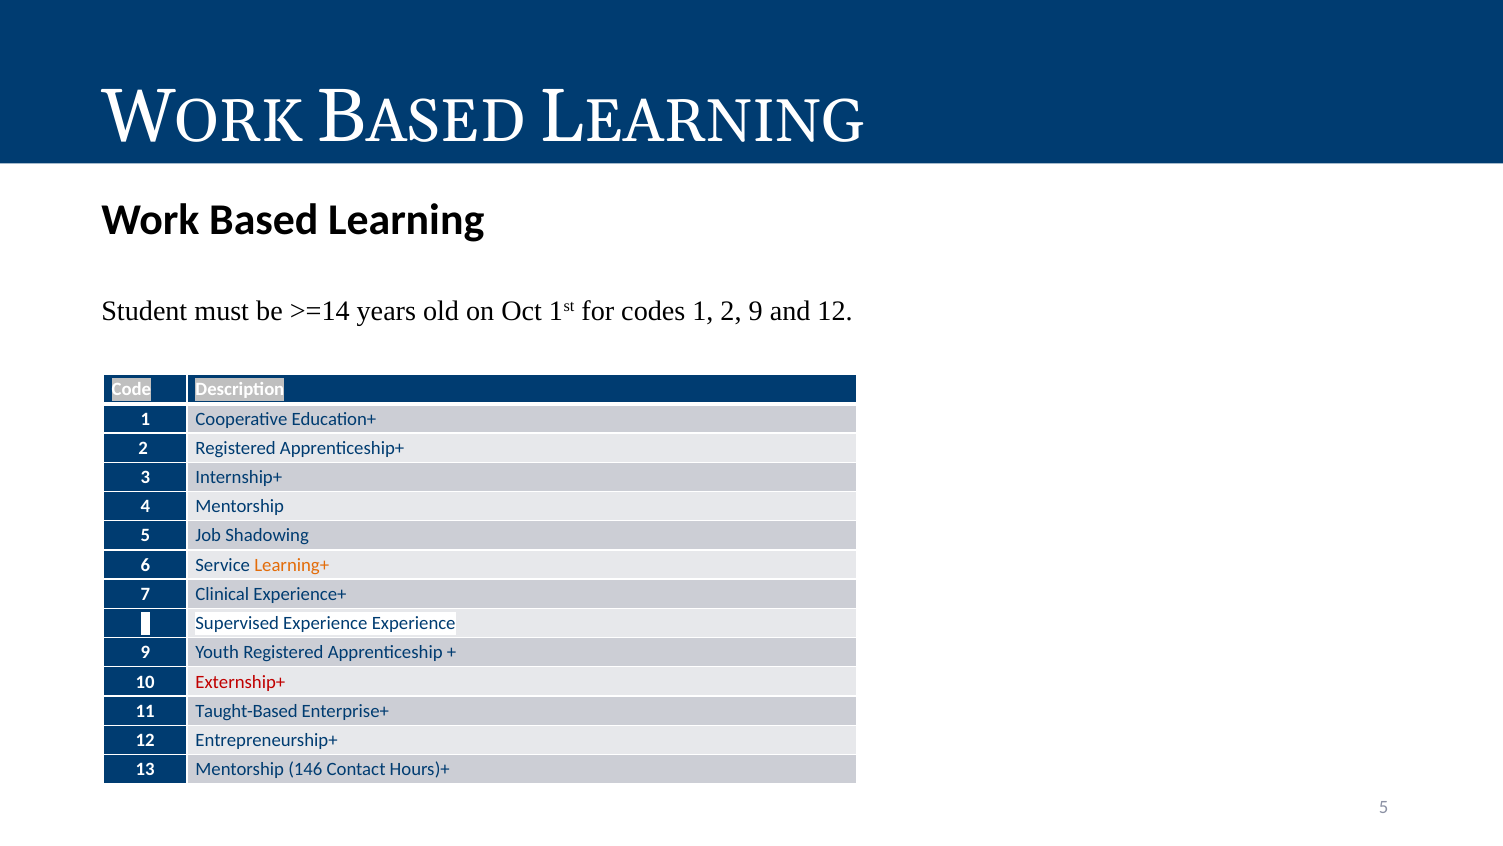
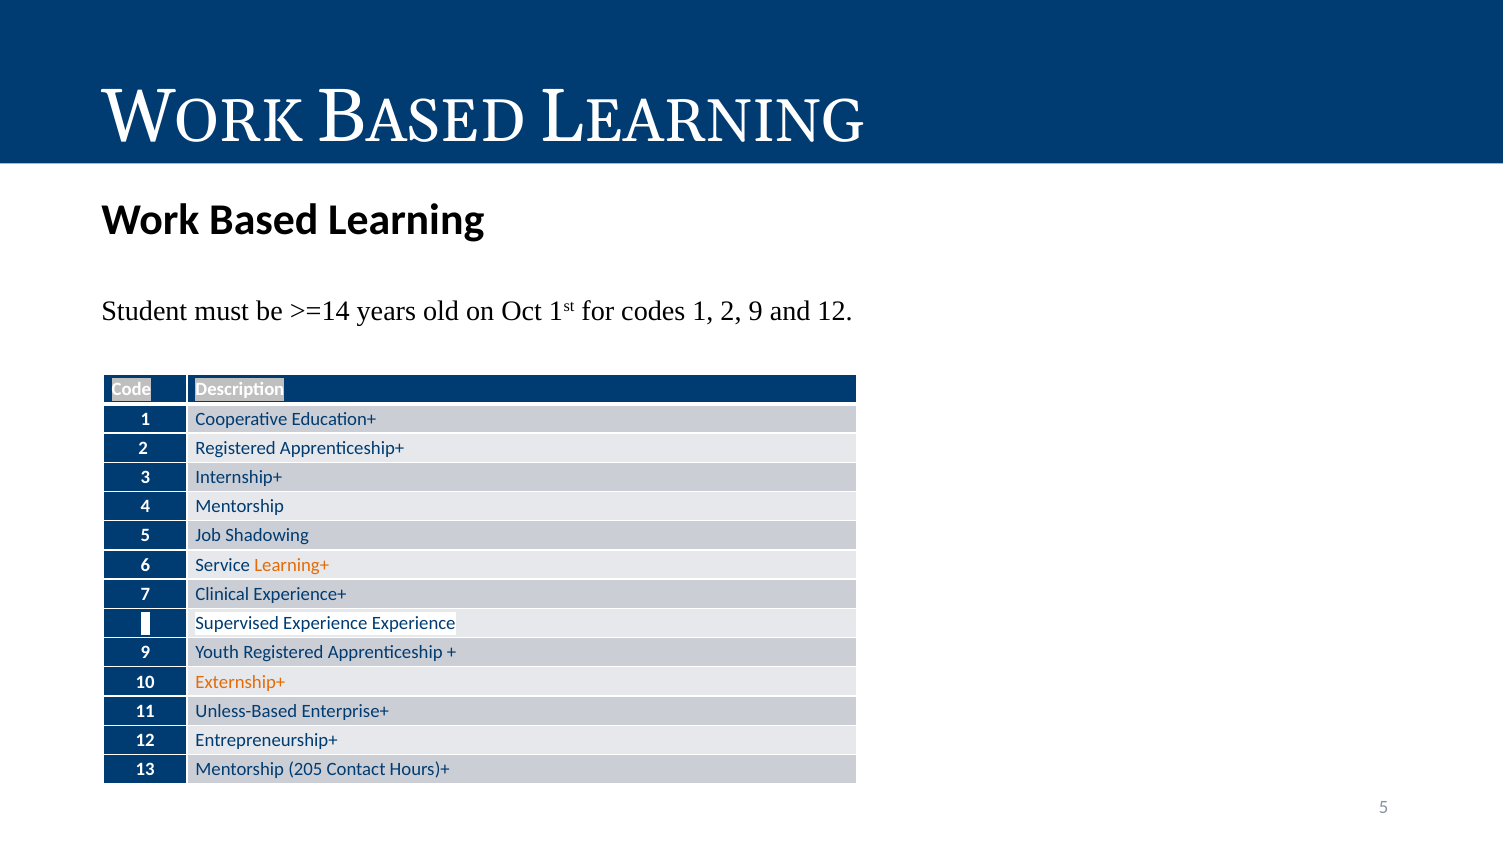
Externship+ colour: red -> orange (240, 681)
Taught-Based: Taught-Based -> Unless-Based (246, 711)
146: 146 -> 205 (305, 769)
